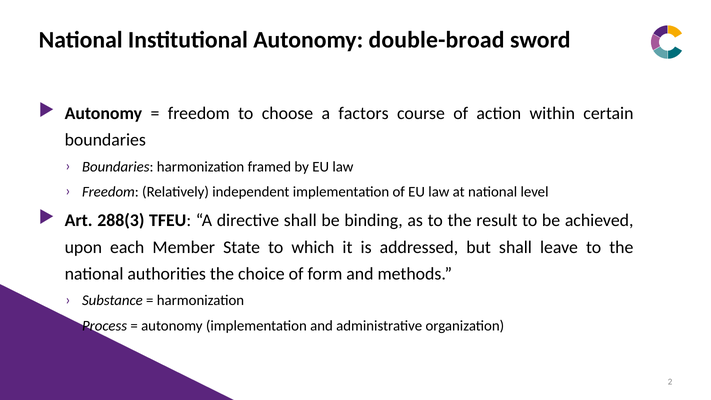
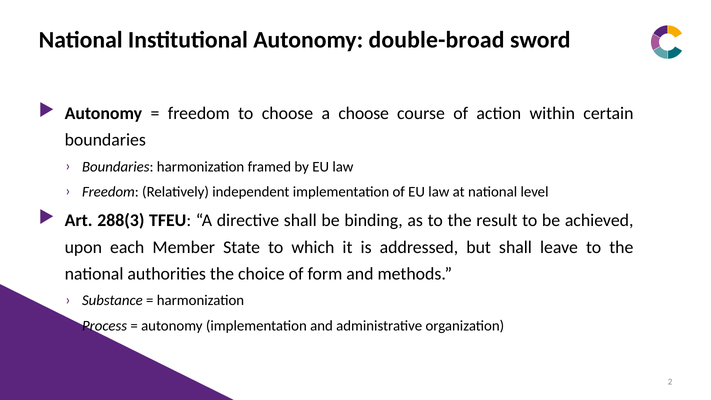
a factors: factors -> choose (364, 113)
